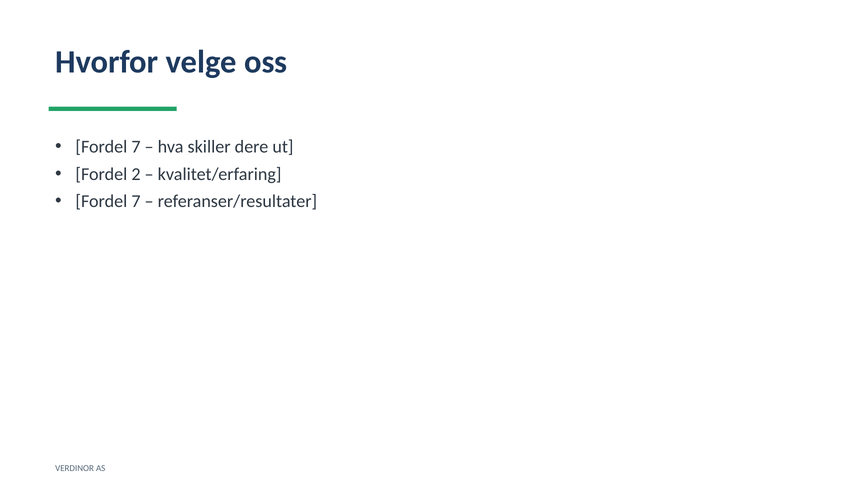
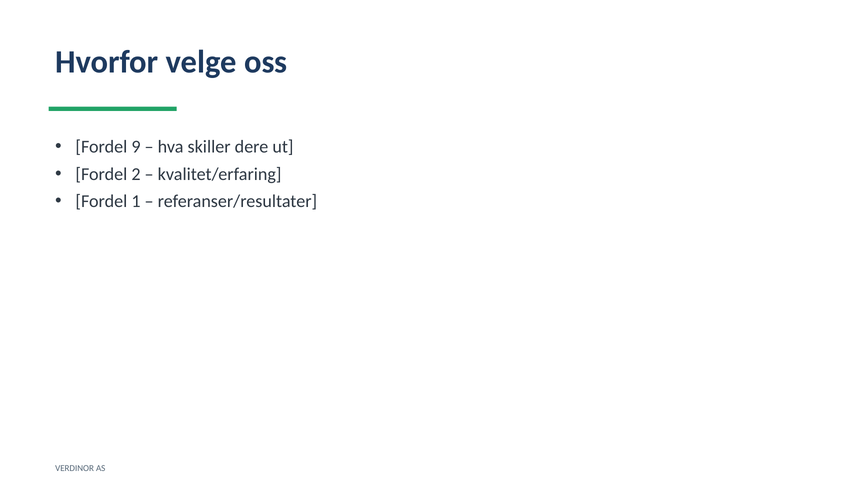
7: 7 -> 9 (136, 147)
7: 7 -> 1 (136, 201)
